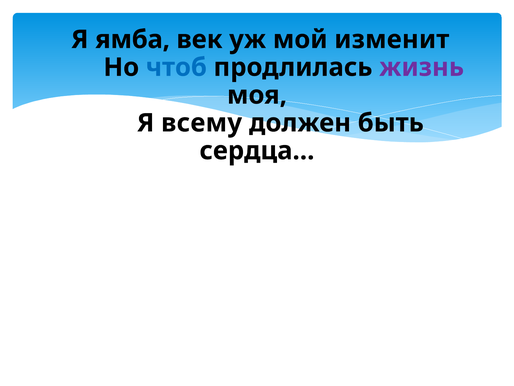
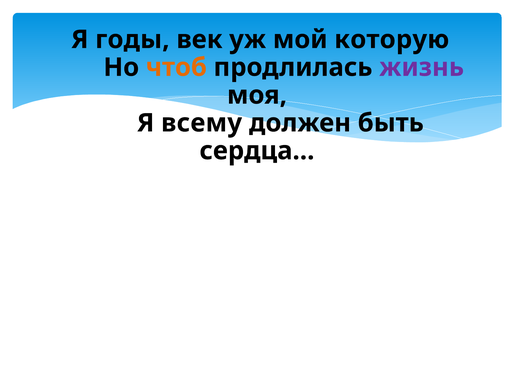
ямба: ямба -> годы (132, 40)
изменит: изменит -> которую (392, 40)
чтоб colour: blue -> orange (176, 67)
